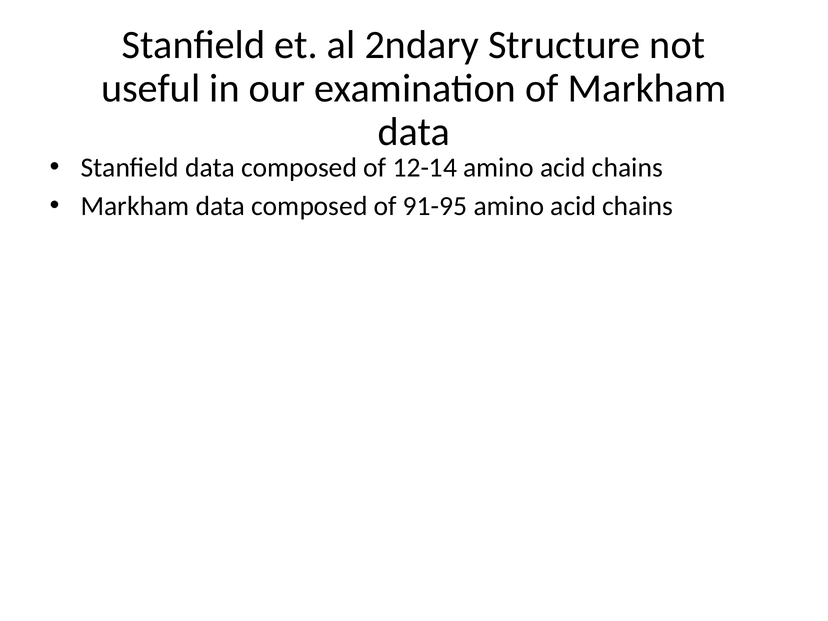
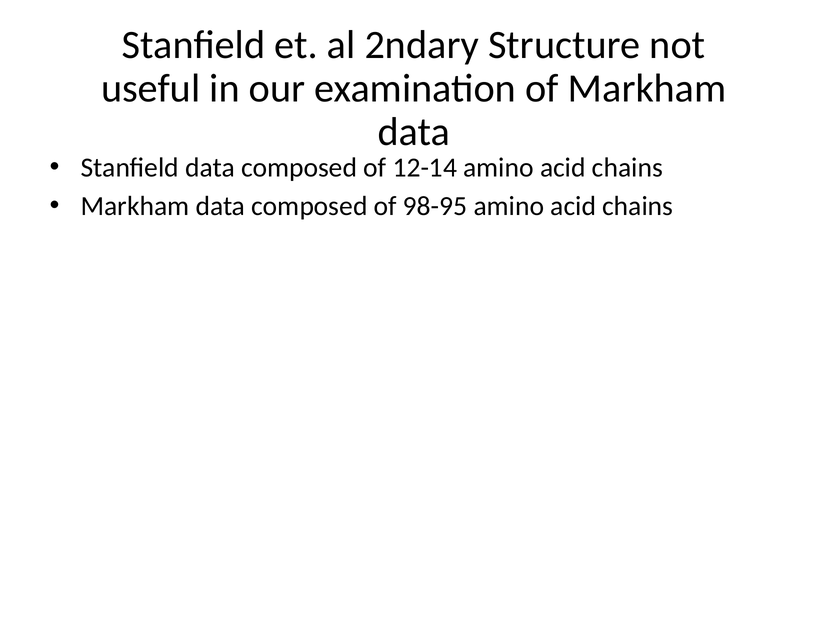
91-95: 91-95 -> 98-95 (435, 206)
